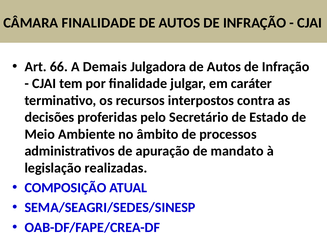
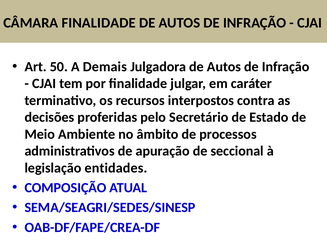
66: 66 -> 50 (59, 67)
mandato: mandato -> seccional (237, 151)
realizadas: realizadas -> entidades (116, 168)
